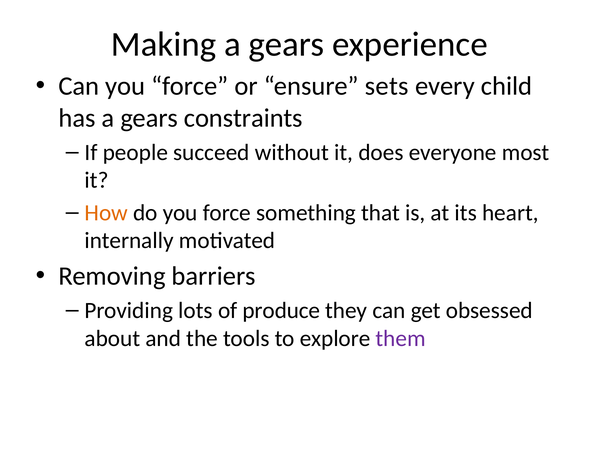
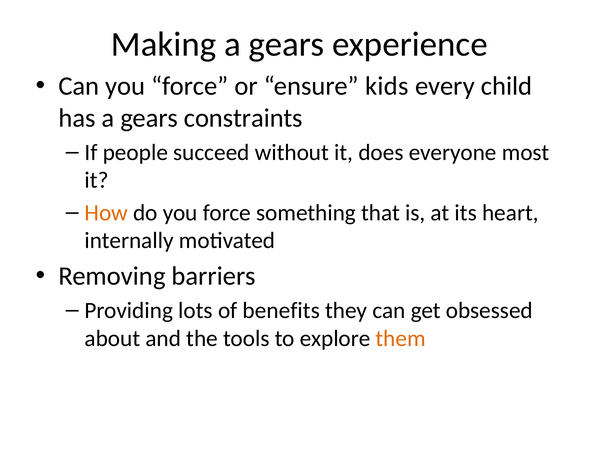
sets: sets -> kids (387, 86)
produce: produce -> benefits (281, 311)
them colour: purple -> orange (401, 339)
